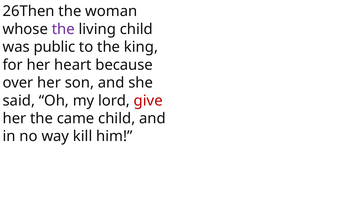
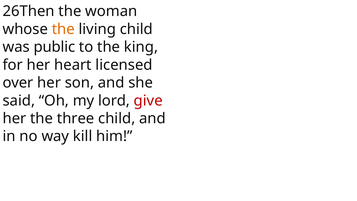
the colour: purple -> orange (63, 29)
because: because -> licensed (124, 65)
came: came -> three (76, 118)
